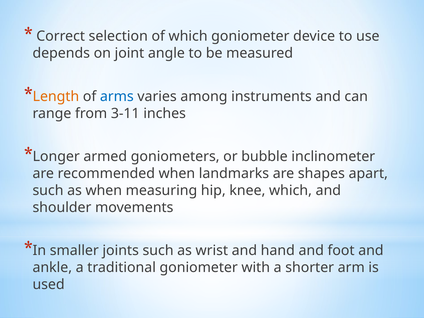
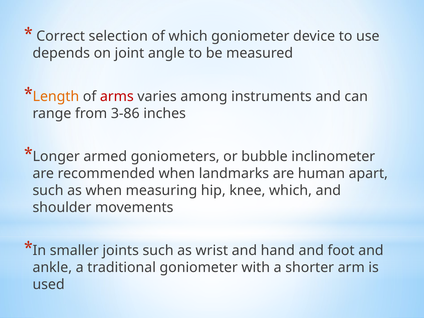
arms colour: blue -> red (117, 96)
3-11: 3-11 -> 3-86 (125, 113)
shapes: shapes -> human (321, 173)
